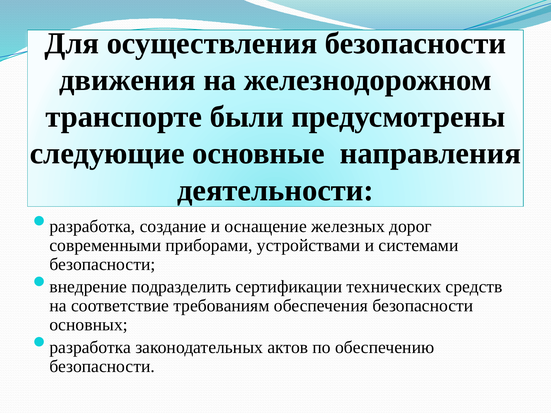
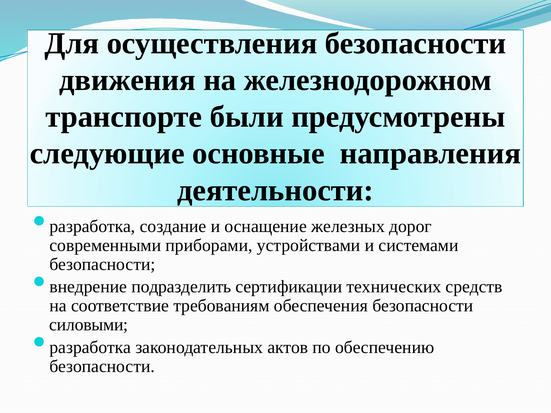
основных: основных -> силовыми (89, 325)
